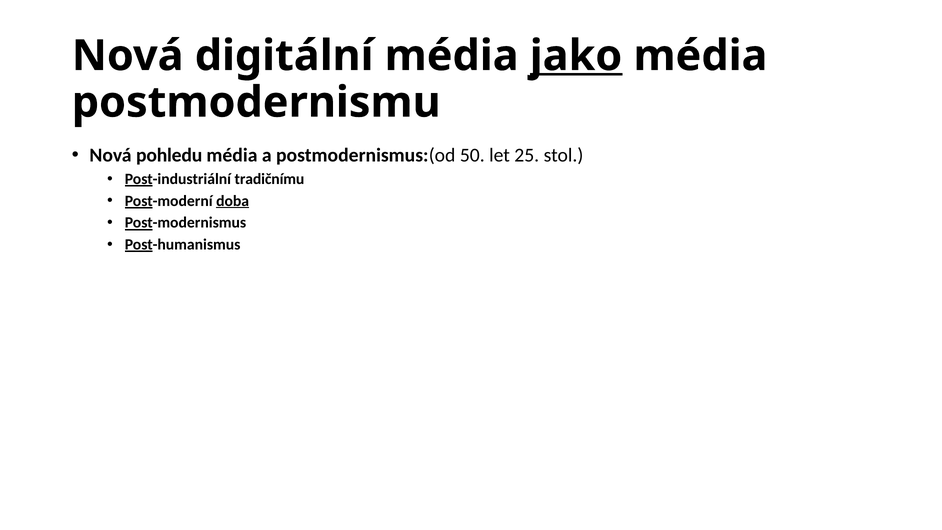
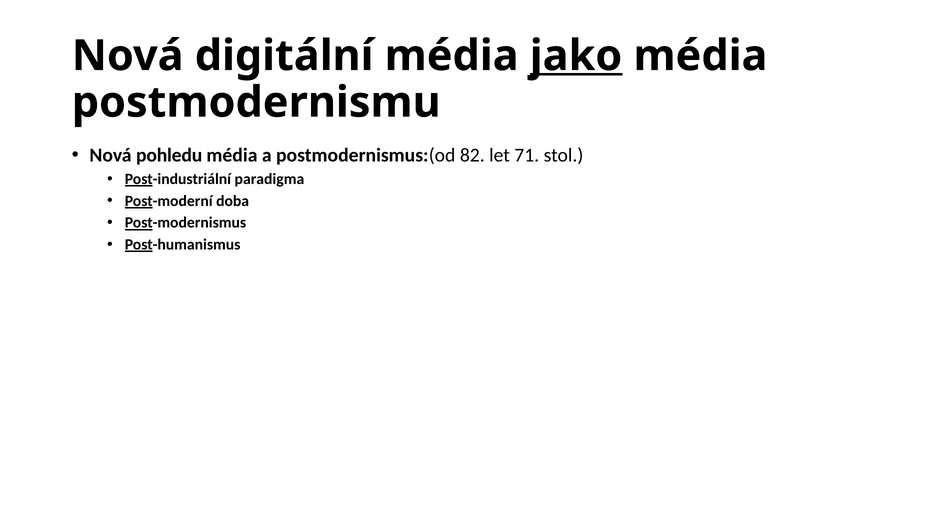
50: 50 -> 82 (472, 155)
25: 25 -> 71 (527, 155)
tradičnímu: tradičnímu -> paradigma (269, 179)
doba underline: present -> none (233, 201)
